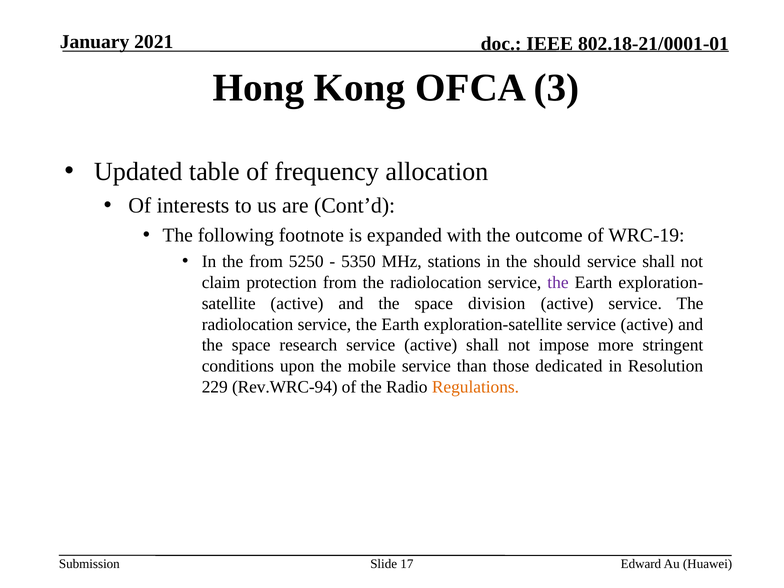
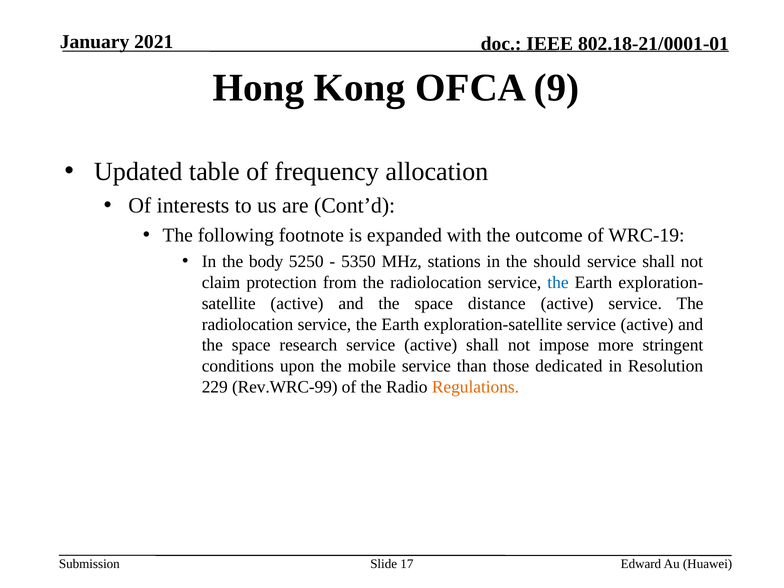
3: 3 -> 9 (557, 88)
the from: from -> body (266, 262)
the colour: purple -> blue (558, 282)
division: division -> distance (497, 303)
Rev.WRC-94: Rev.WRC-94 -> Rev.WRC-99 (285, 387)
